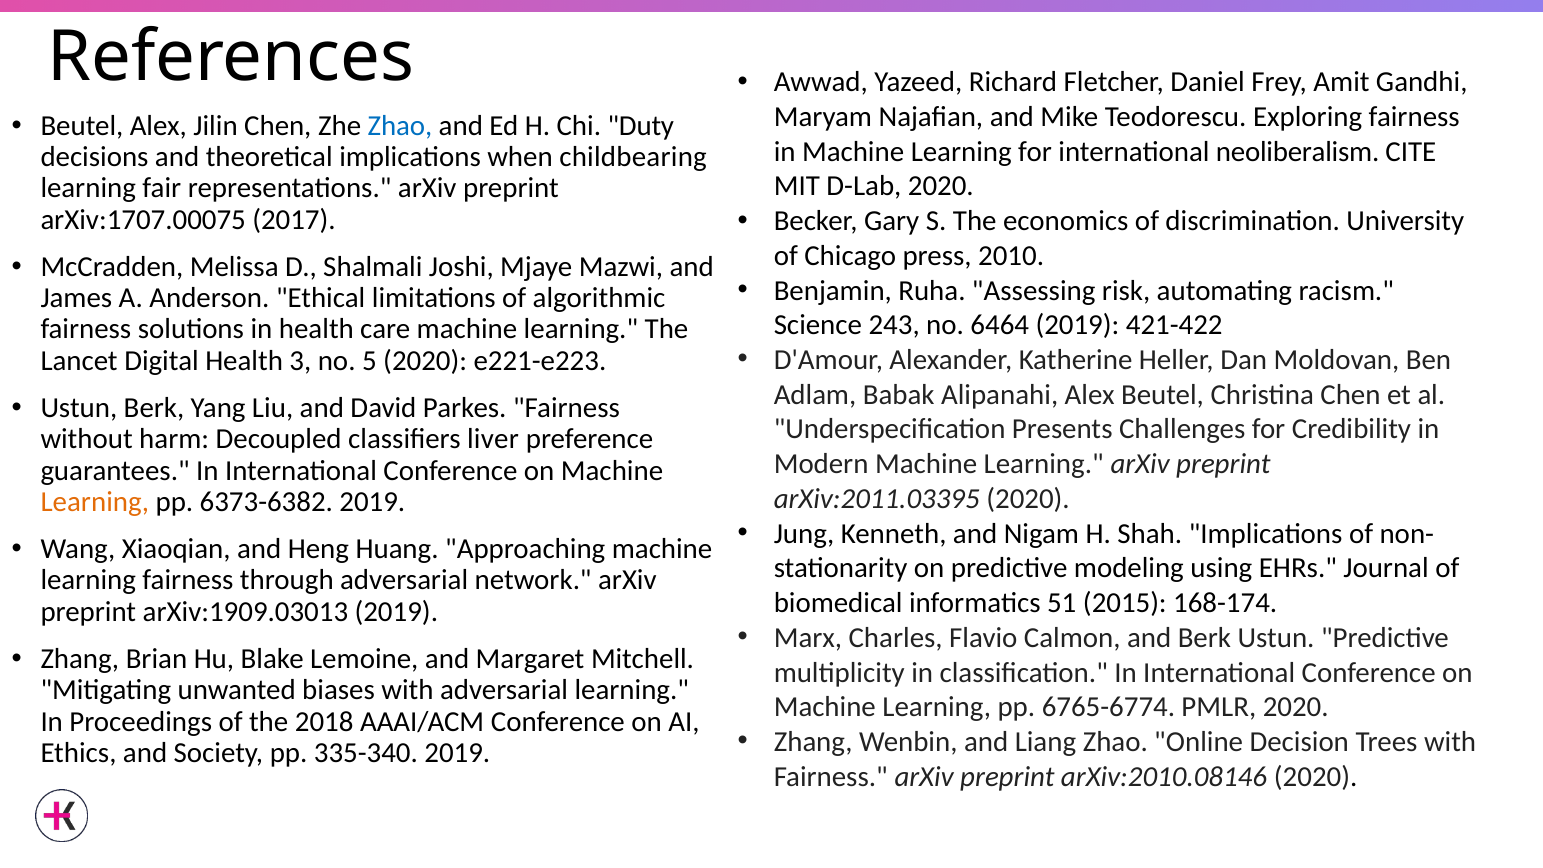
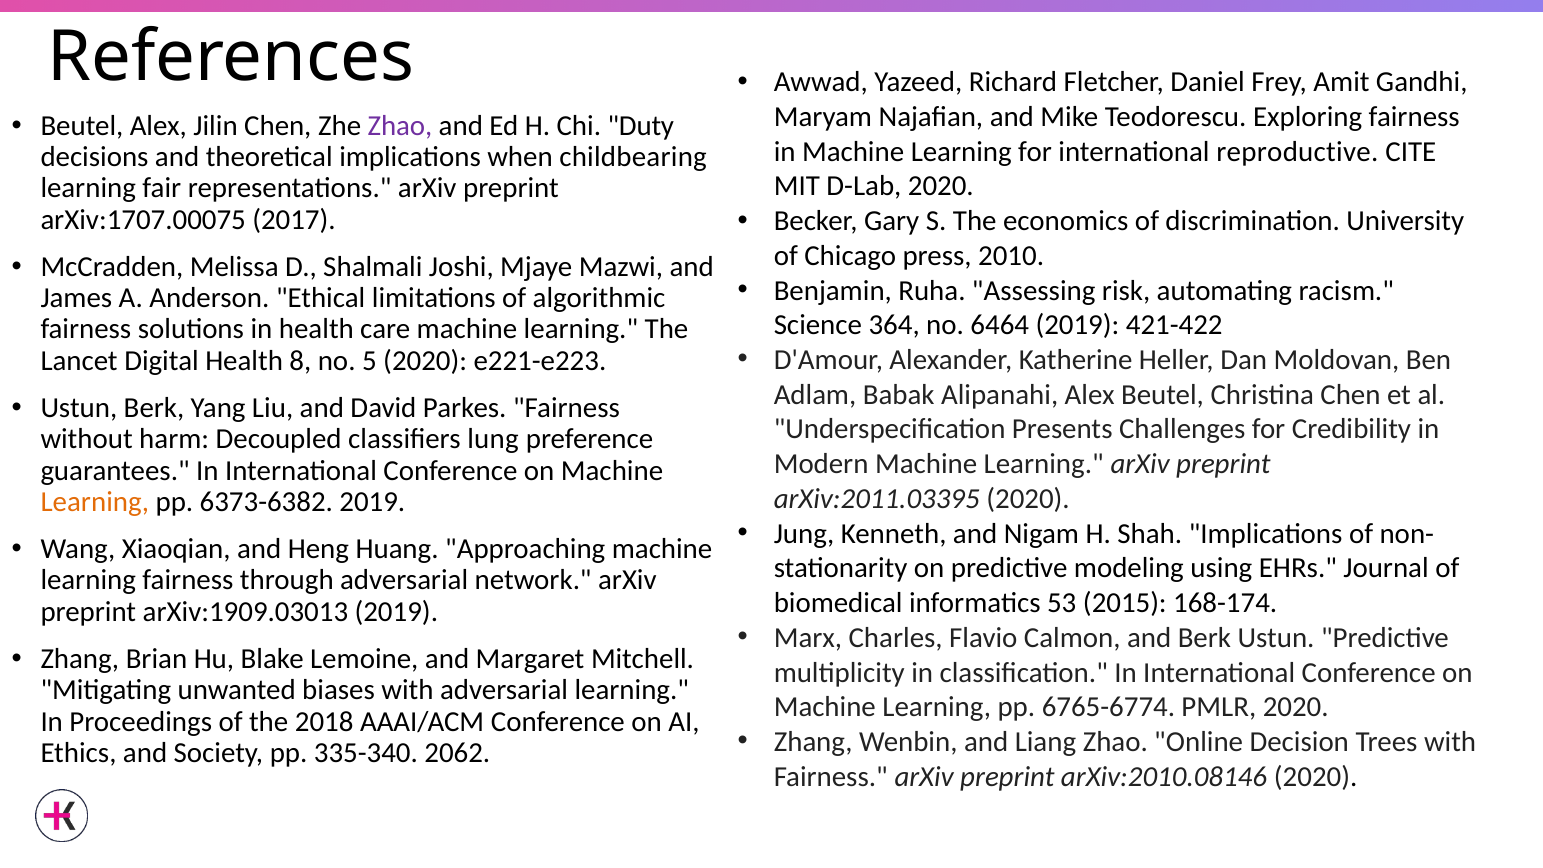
Zhao colour: blue -> purple (400, 126)
neoliberalism: neoliberalism -> reproductive (1297, 152)
243: 243 -> 364 (894, 325)
3: 3 -> 8 (300, 361)
liver: liver -> lung (493, 439)
51: 51 -> 53 (1062, 603)
335-340 2019: 2019 -> 2062 (457, 753)
